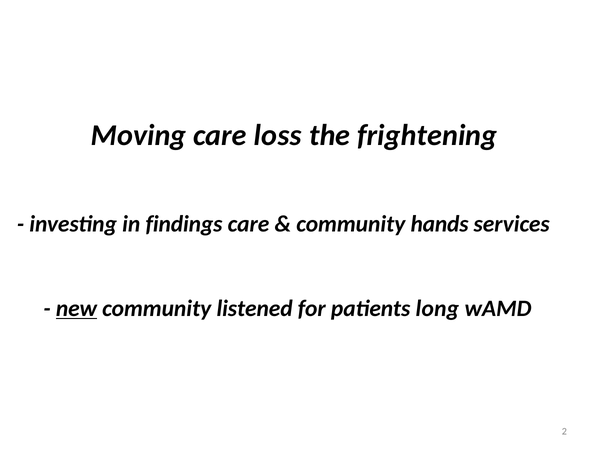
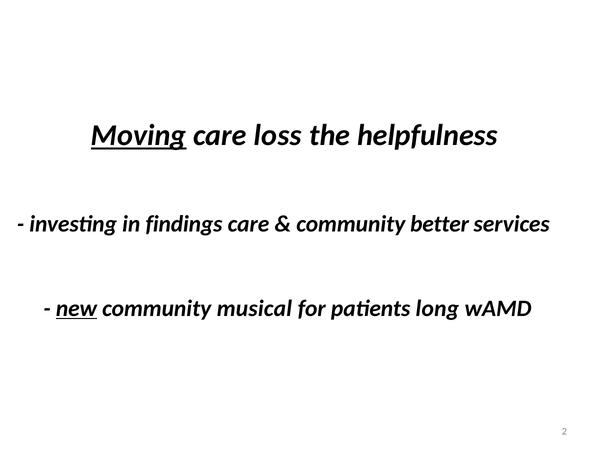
Moving underline: none -> present (139, 136)
frightening: frightening -> helpfulness (427, 136)
hands: hands -> better (440, 224)
listened: listened -> musical (254, 309)
